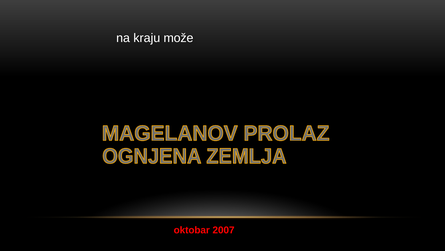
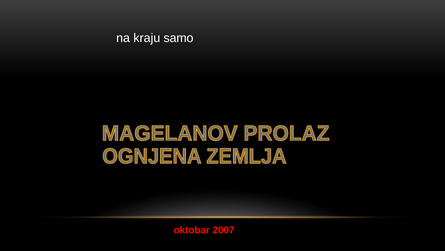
može: može -> samo (178, 38)
